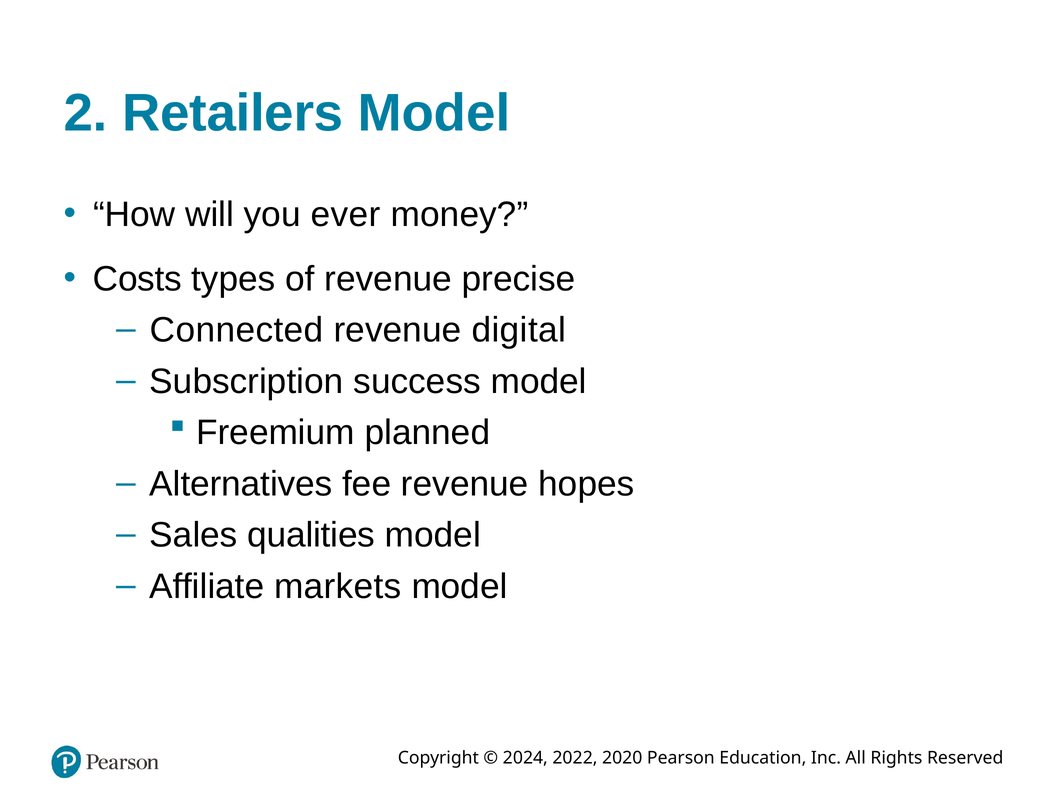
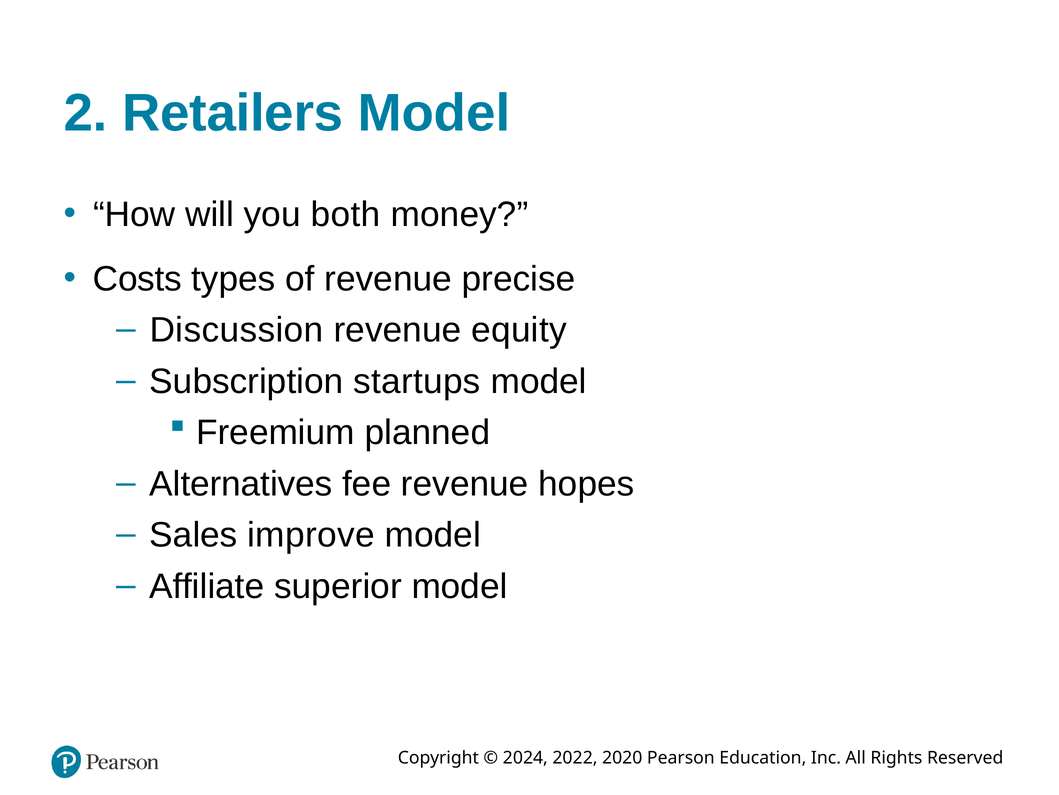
ever: ever -> both (346, 214)
Connected: Connected -> Discussion (237, 330)
digital: digital -> equity (519, 330)
success: success -> startups (417, 381)
qualities: qualities -> improve (311, 535)
markets: markets -> superior (338, 586)
